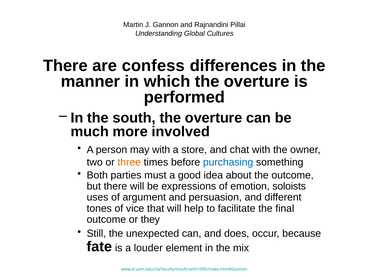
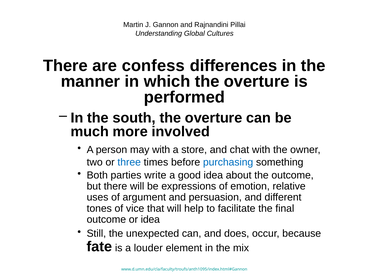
three colour: orange -> blue (129, 162)
must: must -> write (155, 175)
soloists: soloists -> relative (289, 186)
or they: they -> idea (150, 219)
